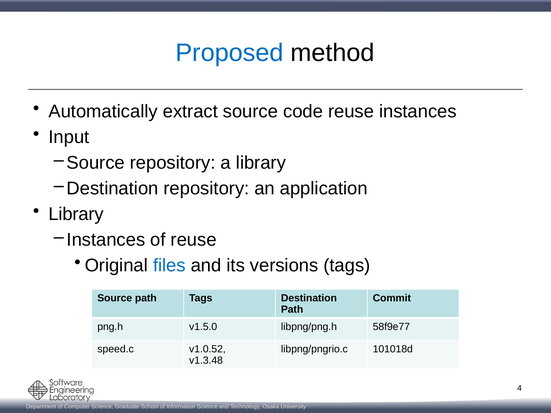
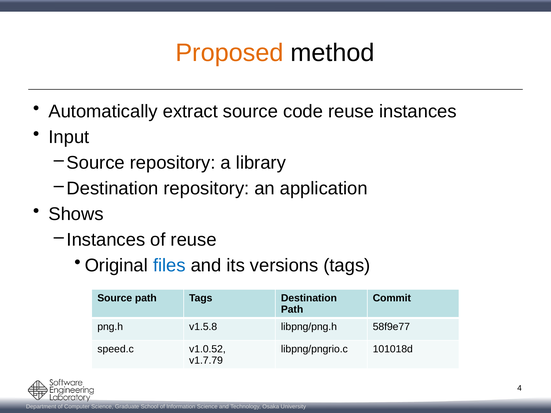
Proposed colour: blue -> orange (230, 53)
Library: Library -> Shows (76, 214)
v1.5.0: v1.5.0 -> v1.5.8 (203, 327)
v1.3.48: v1.3.48 -> v1.7.79 (206, 361)
